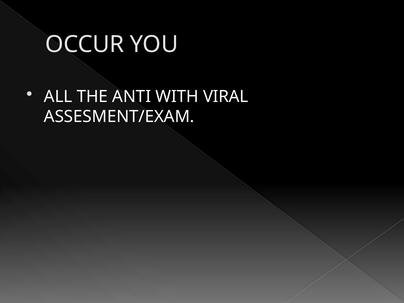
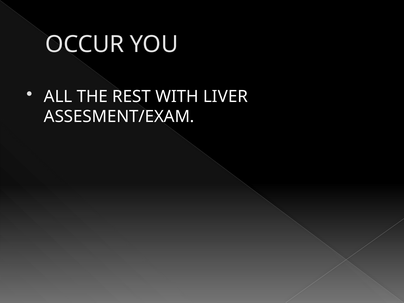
ANTI: ANTI -> REST (132, 96)
VIRAL: VIRAL -> LIVER (226, 96)
